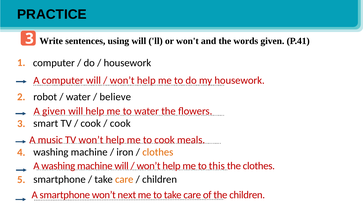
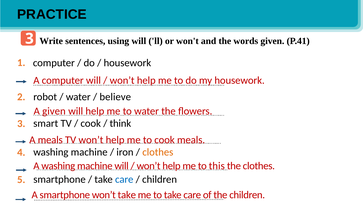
cook: cook -> think (120, 124)
A music: music -> meals (50, 140)
care colour: orange -> blue (124, 180)
won’t next: next -> take (127, 195)
